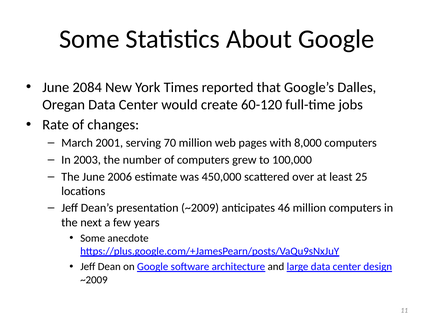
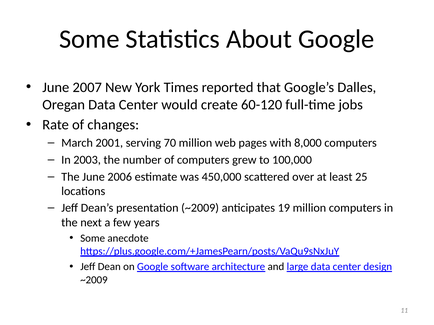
2084: 2084 -> 2007 (87, 87)
46: 46 -> 19 (284, 208)
